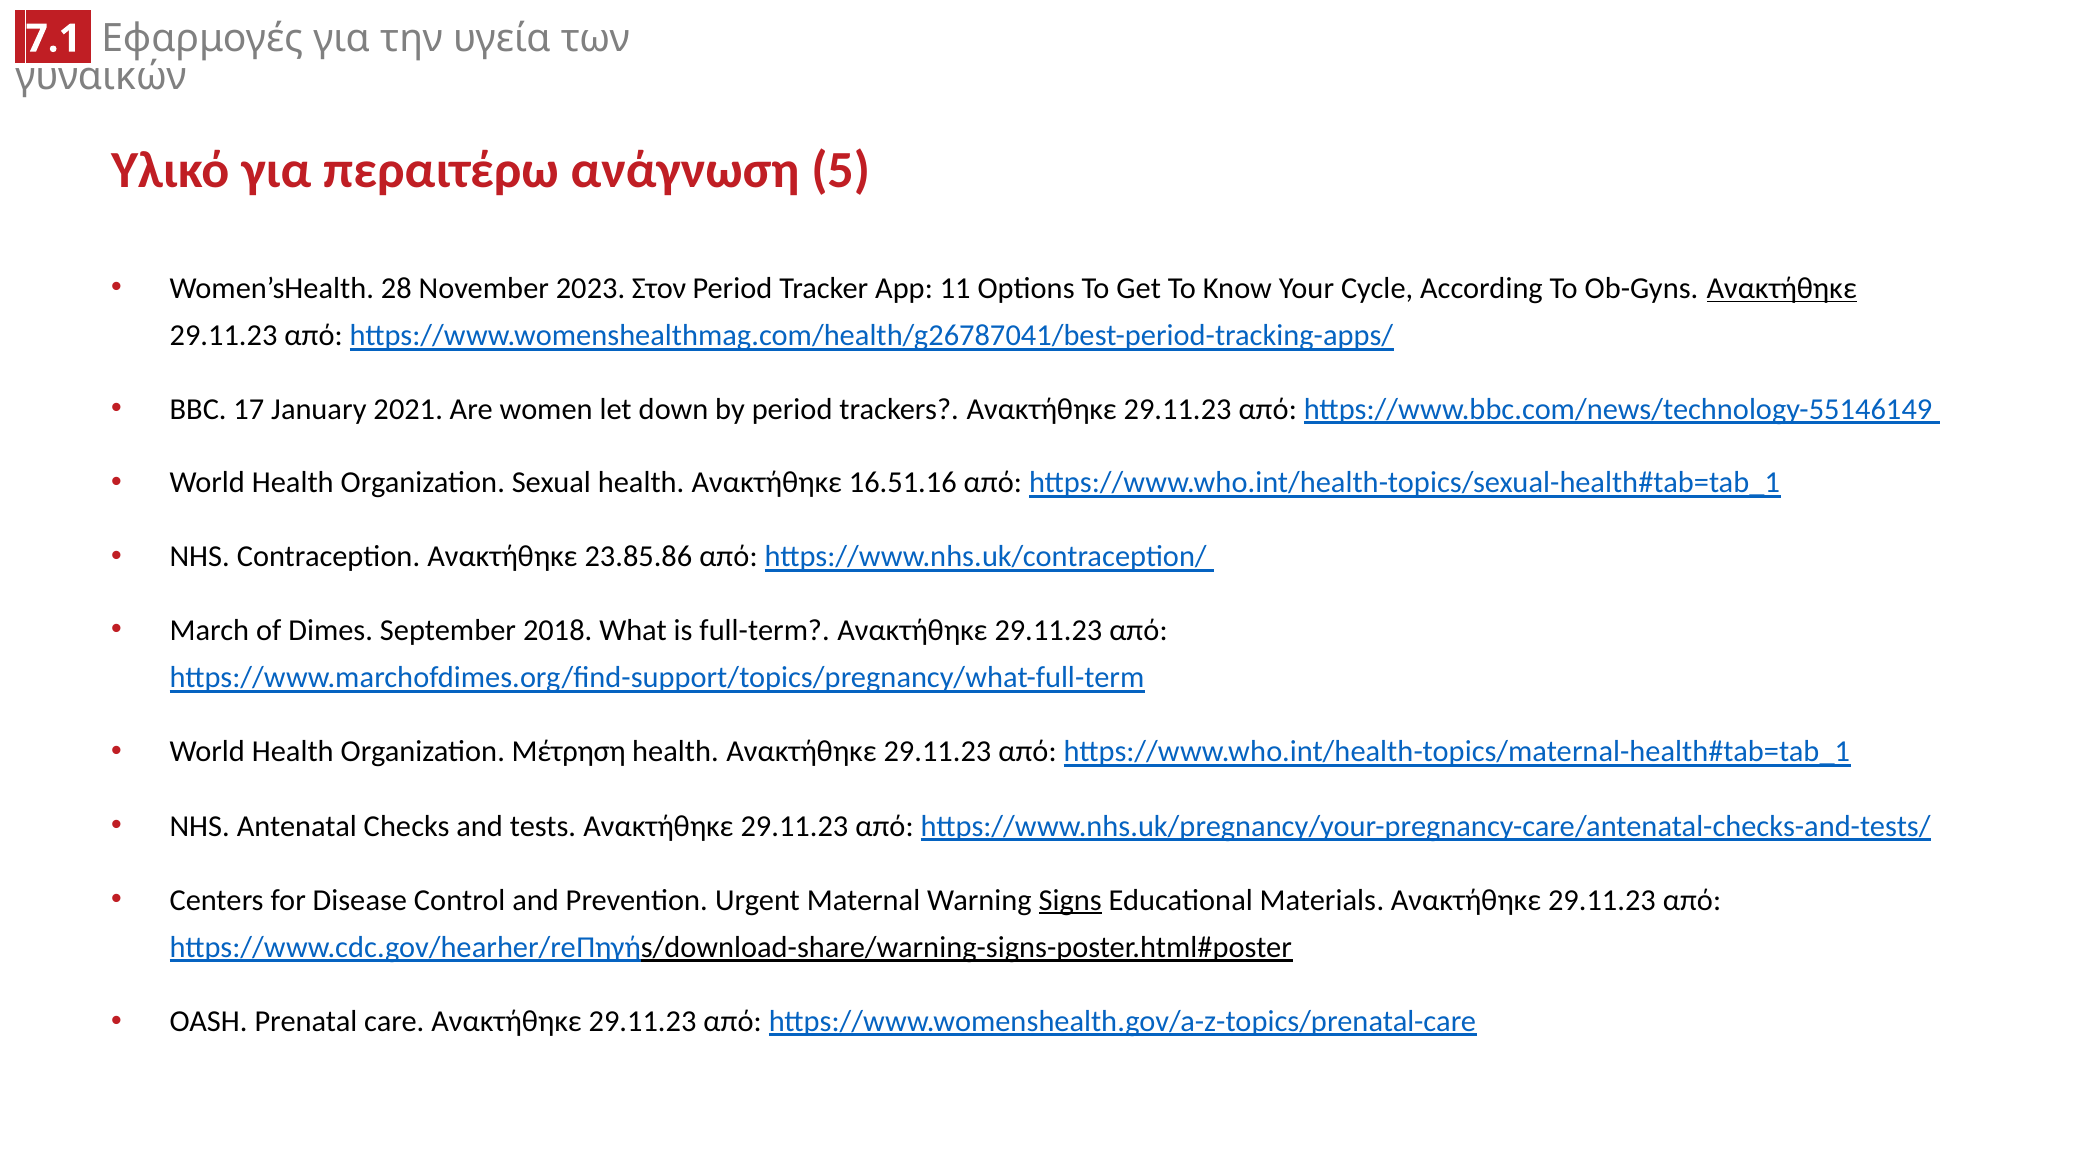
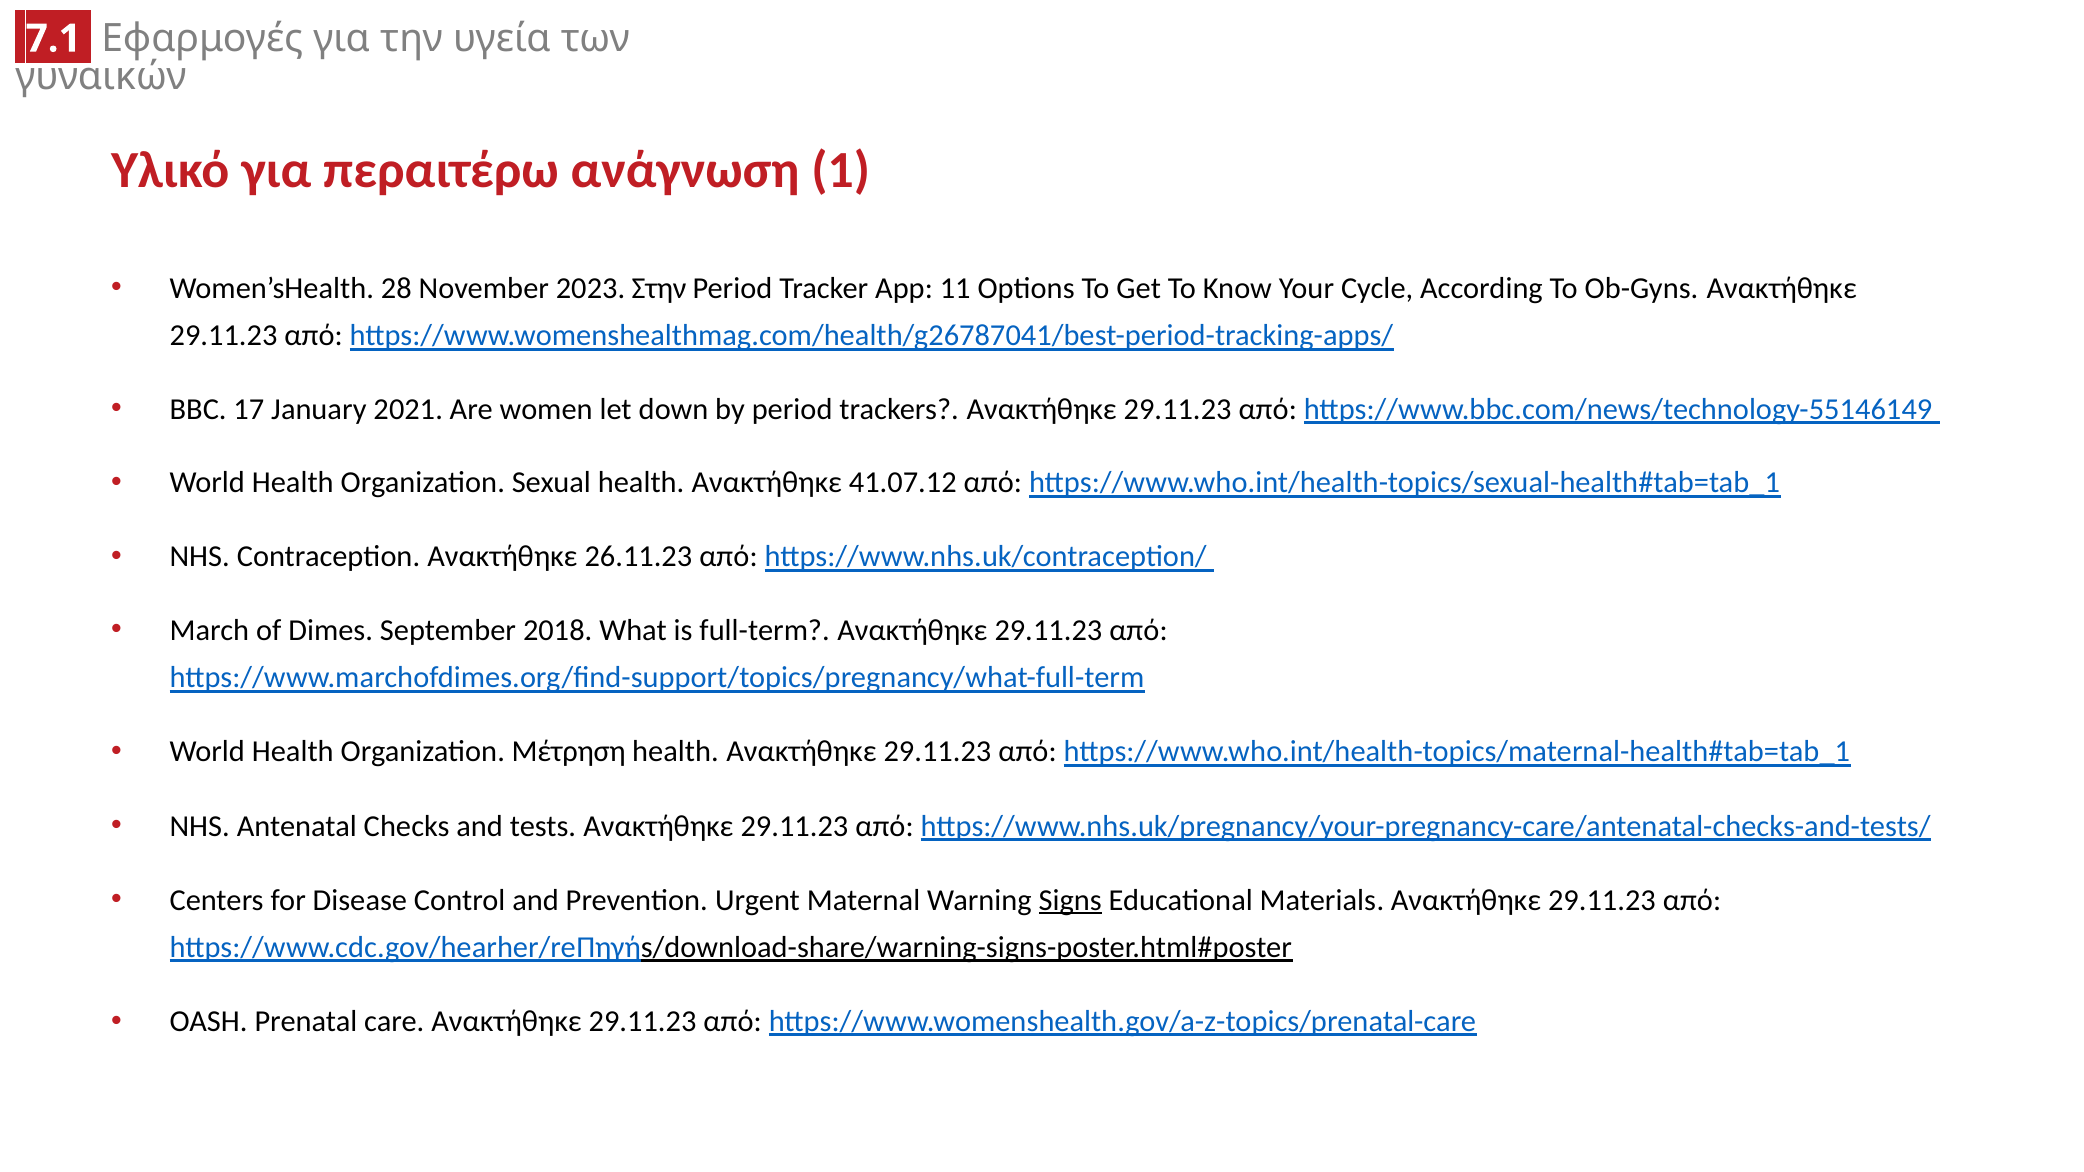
5: 5 -> 1 (841, 170)
Στον: Στον -> Στην (659, 288)
Ανακτήθηκε underline: present -> none (1782, 288)
16.51.16: 16.51.16 -> 41.07.12 (903, 483)
23.85.86: 23.85.86 -> 26.11.23 (638, 557)
